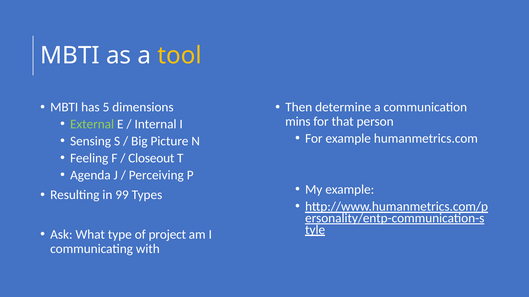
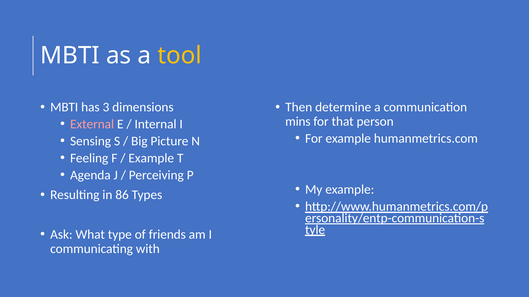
5: 5 -> 3 (106, 107)
External colour: light green -> pink (92, 124)
Closeout: Closeout -> Example (151, 158)
99: 99 -> 86 (122, 195)
project: project -> friends (167, 235)
